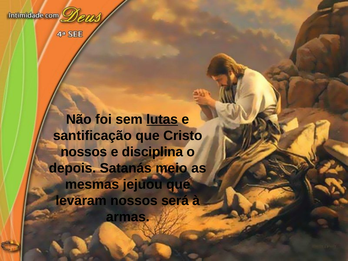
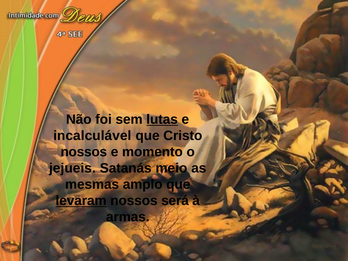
santificação: santificação -> incalculável (92, 136)
disciplina: disciplina -> momento (152, 152)
depois: depois -> jejueis (72, 168)
jejuou: jejuou -> amplo (143, 185)
levaram underline: none -> present (81, 201)
